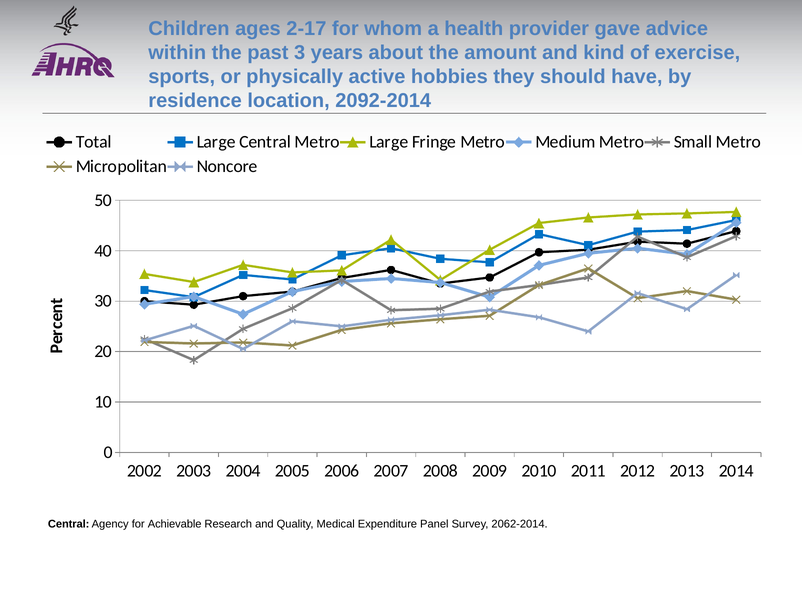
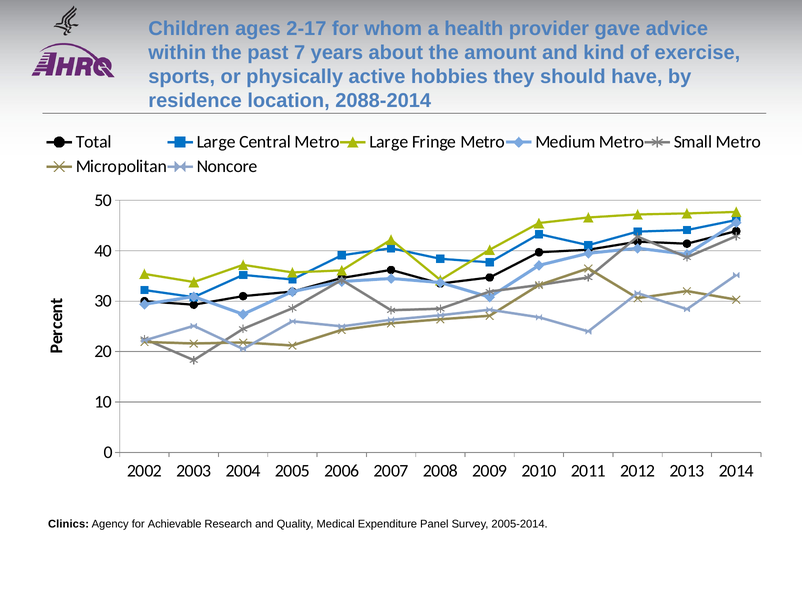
3: 3 -> 7 (300, 53)
2092-2014: 2092-2014 -> 2088-2014 (383, 101)
Central: Central -> Clinics (69, 525)
2062-2014: 2062-2014 -> 2005-2014 (520, 525)
